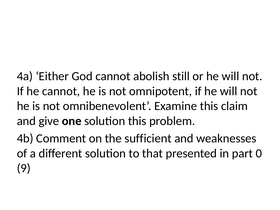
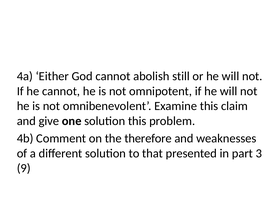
sufficient: sufficient -> therefore (148, 138)
0: 0 -> 3 (259, 153)
